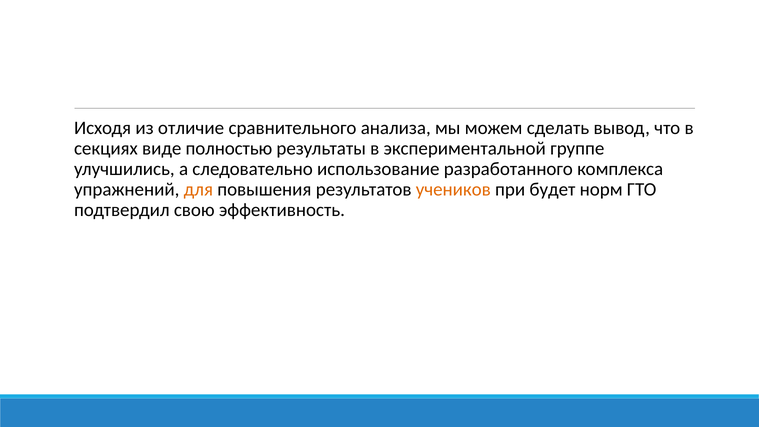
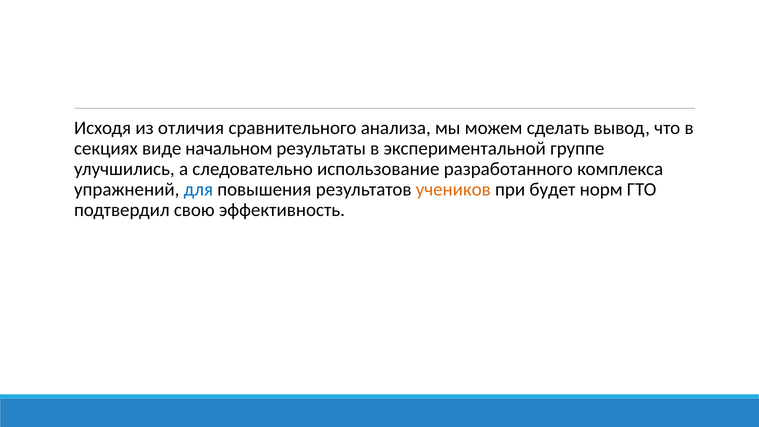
отличие: отличие -> отличия (191, 128)
полностью: полностью -> начальном (229, 148)
для colour: orange -> blue (198, 189)
